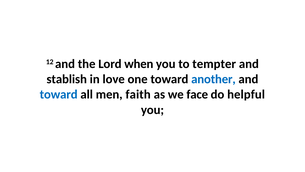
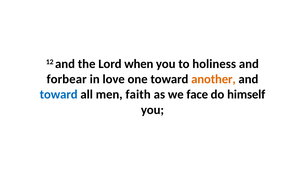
tempter: tempter -> holiness (214, 64)
stablish: stablish -> forbear (67, 79)
another colour: blue -> orange (213, 79)
helpful: helpful -> himself (246, 94)
